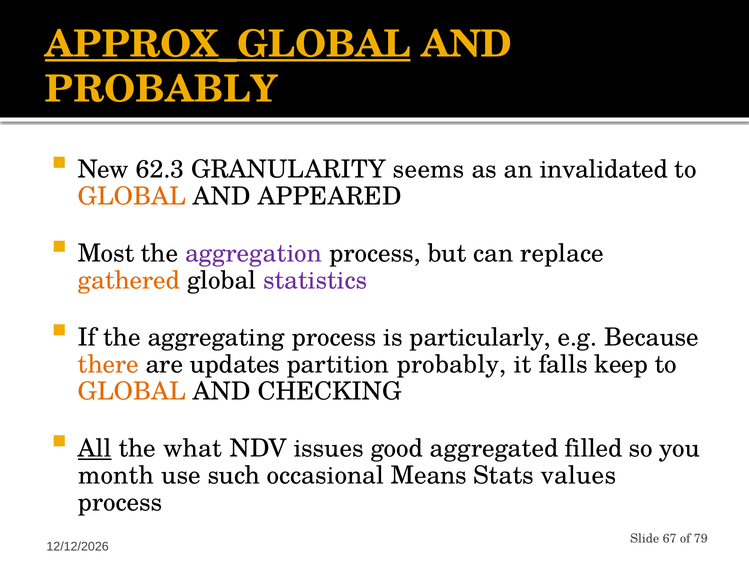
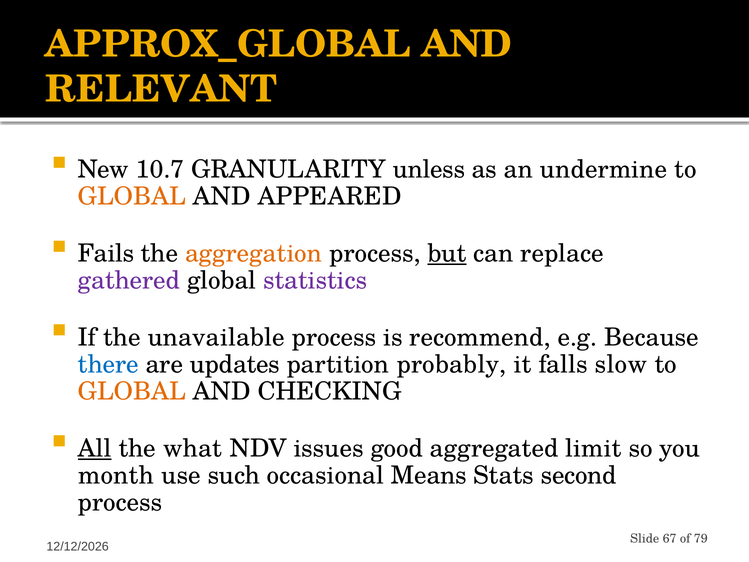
APPROX_GLOBAL underline: present -> none (228, 44)
PROBABLY: PROBABLY -> RELEVANT (161, 89)
62.3: 62.3 -> 10.7 (160, 170)
seems: seems -> unless (429, 170)
invalidated: invalidated -> undermine (604, 170)
Most: Most -> Fails (106, 253)
aggregation colour: purple -> orange (254, 253)
but underline: none -> present (447, 253)
gathered colour: orange -> purple (129, 280)
aggregating: aggregating -> unavailable (216, 337)
particularly: particularly -> recommend (480, 337)
there colour: orange -> blue (108, 364)
keep: keep -> slow (621, 364)
filled: filled -> limit (593, 448)
values: values -> second (579, 475)
